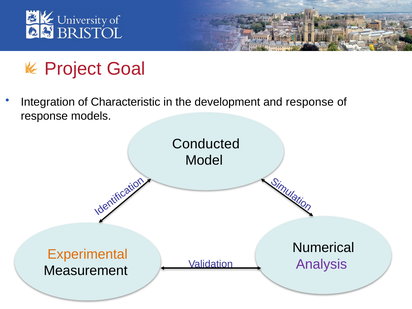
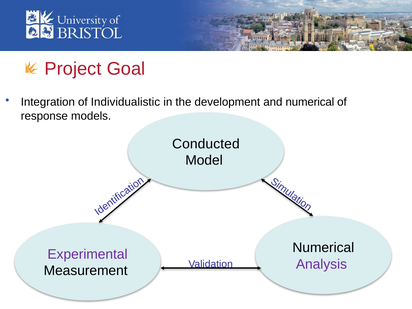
Characteristic: Characteristic -> Individualistic (125, 102)
and response: response -> numerical (310, 102)
Experimental colour: orange -> purple (88, 254)
